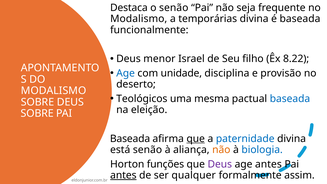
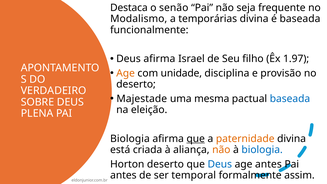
Deus menor: menor -> afirma (159, 59)
8.22: 8.22 -> 1.97 (296, 59)
Age colour: blue -> orange (126, 73)
MODALISMO: MODALISMO -> VERDADEIRO (54, 91)
Teológicos: Teológicos -> Majestade (142, 99)
SOBRE: SOBRE -> PLENA (37, 113)
Baseada: Baseada -> Biologia (130, 139)
paternidade colour: blue -> orange (245, 139)
está senão: senão -> criada (148, 150)
Horton funções: funções -> deserto (165, 164)
Deus colour: purple -> blue (220, 164)
antes underline: present -> none (123, 175)
qualquer: qualquer -> temporal (194, 175)
